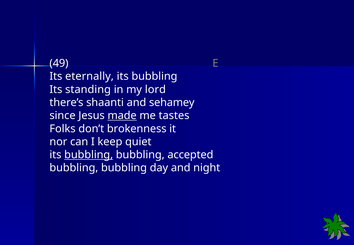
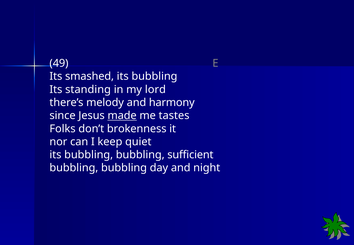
eternally: eternally -> smashed (90, 76)
shaanti: shaanti -> melody (105, 103)
sehamey: sehamey -> harmony (172, 103)
bubbling underline: present -> none (89, 155)
accepted: accepted -> sufficient (190, 155)
